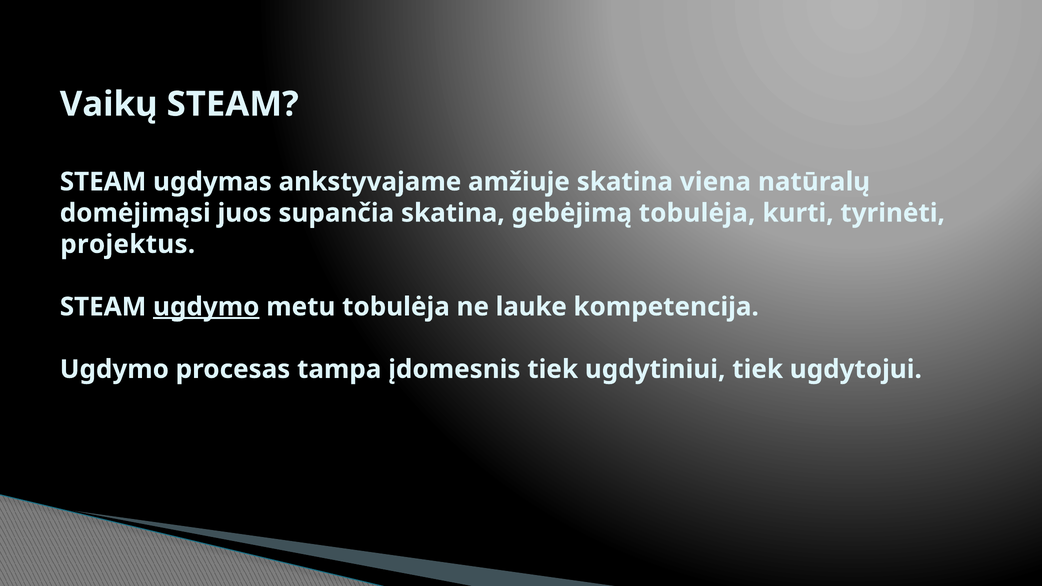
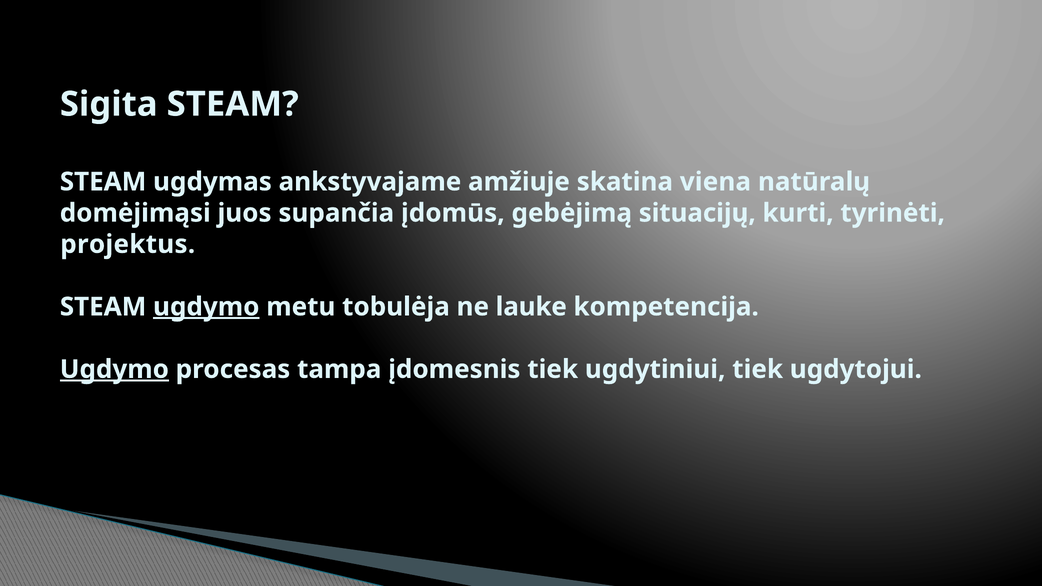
Vaikų: Vaikų -> Sigita (109, 104)
supančia skatina: skatina -> įdomūs (453, 213)
gebėjimą tobulėja: tobulėja -> situacijų (697, 213)
Ugdymo underline: none -> present (114, 369)
